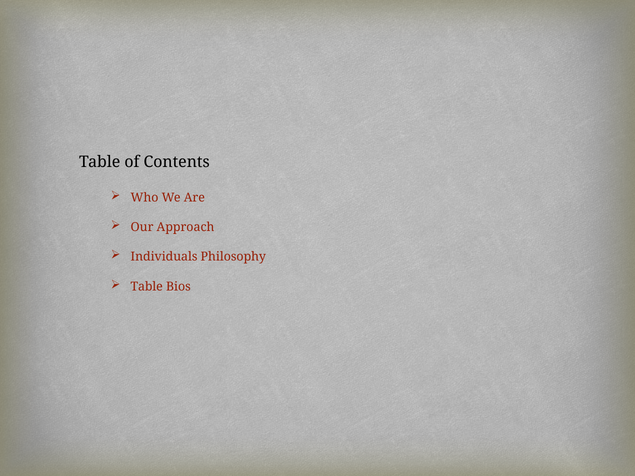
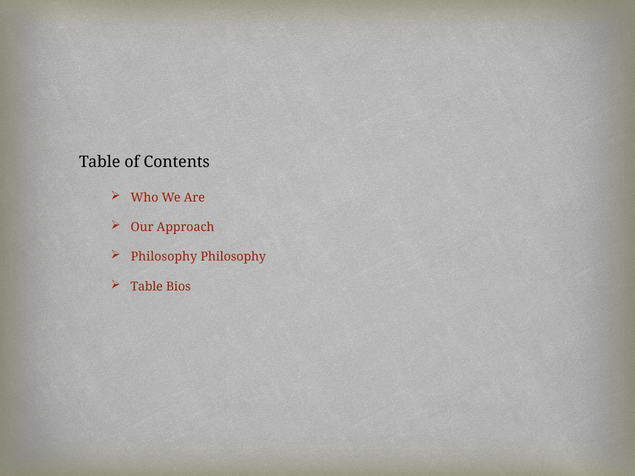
Individuals: Individuals -> Philosophy (164, 257)
